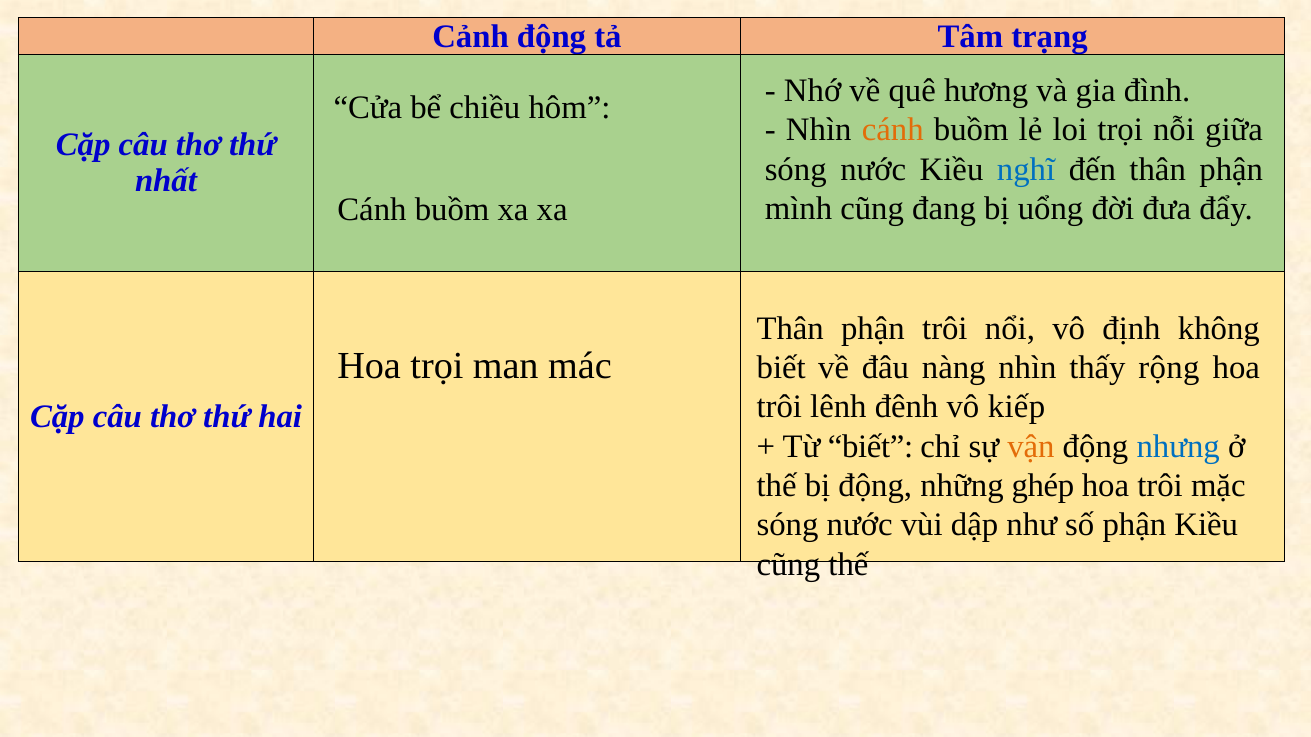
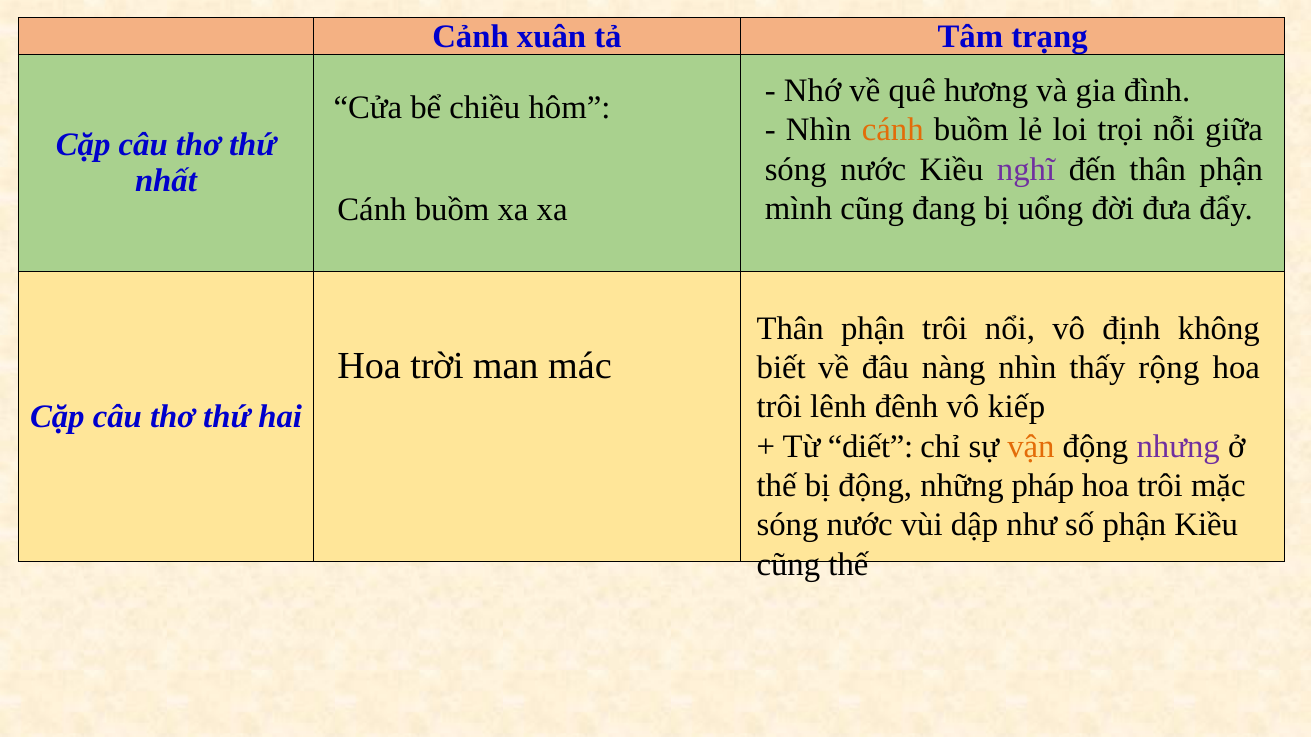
Cảnh động: động -> xuân (552, 36)
nghĩ colour: blue -> purple (1026, 170)
Hoa trọi: trọi -> trời (437, 366)
Từ biết: biết -> diết (871, 447)
nhưng colour: blue -> purple (1178, 447)
ghép: ghép -> pháp (1043, 486)
